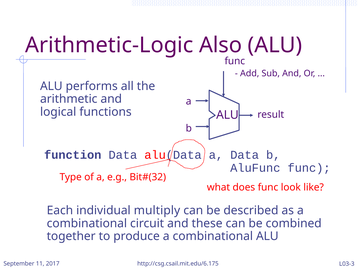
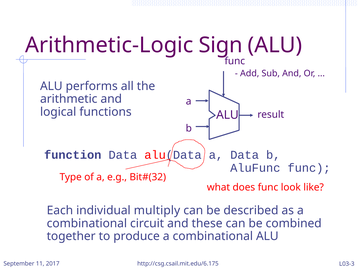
Also: Also -> Sign (221, 45)
